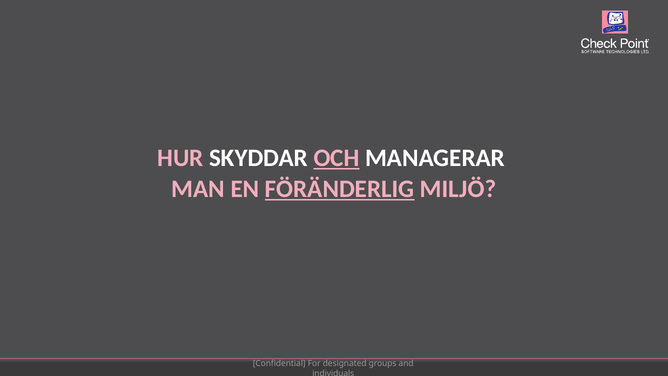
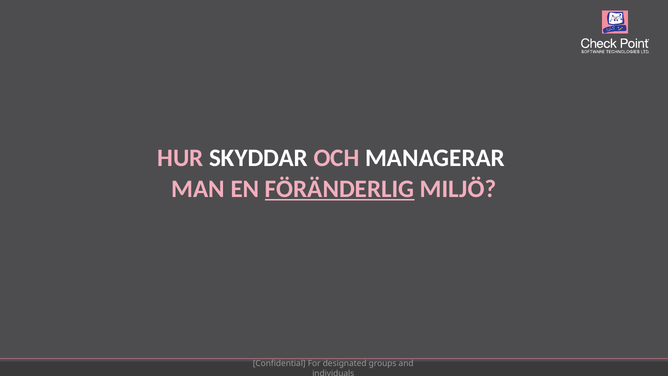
OCH underline: present -> none (337, 158)
